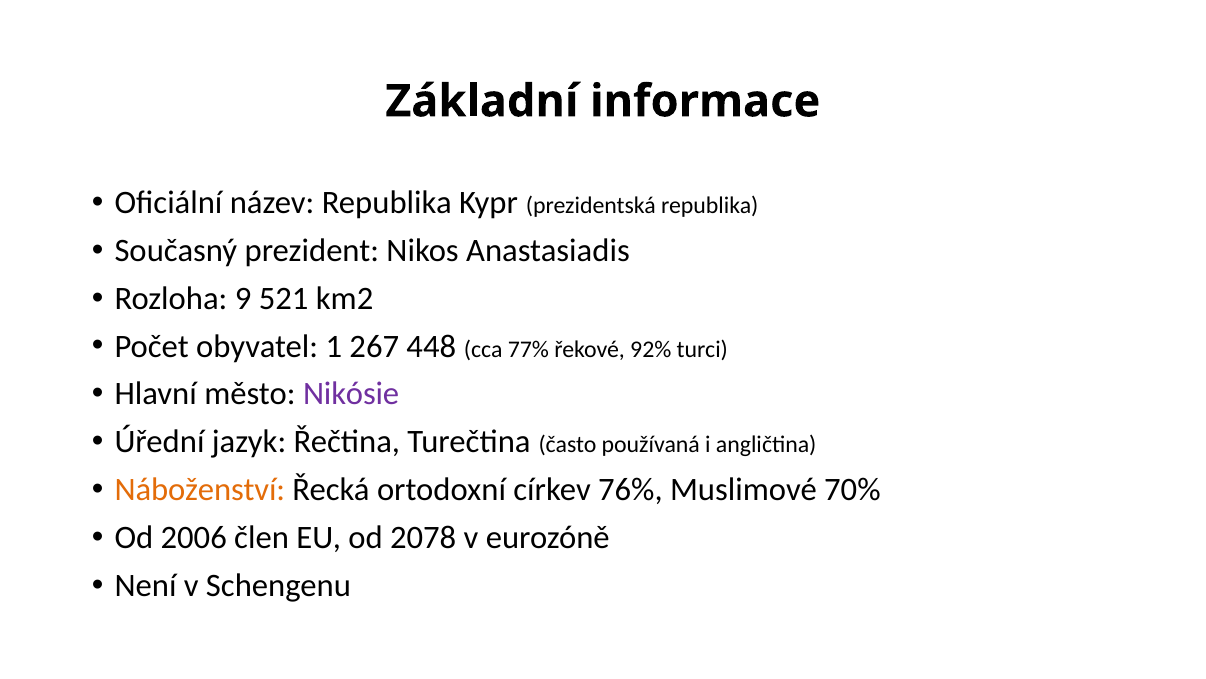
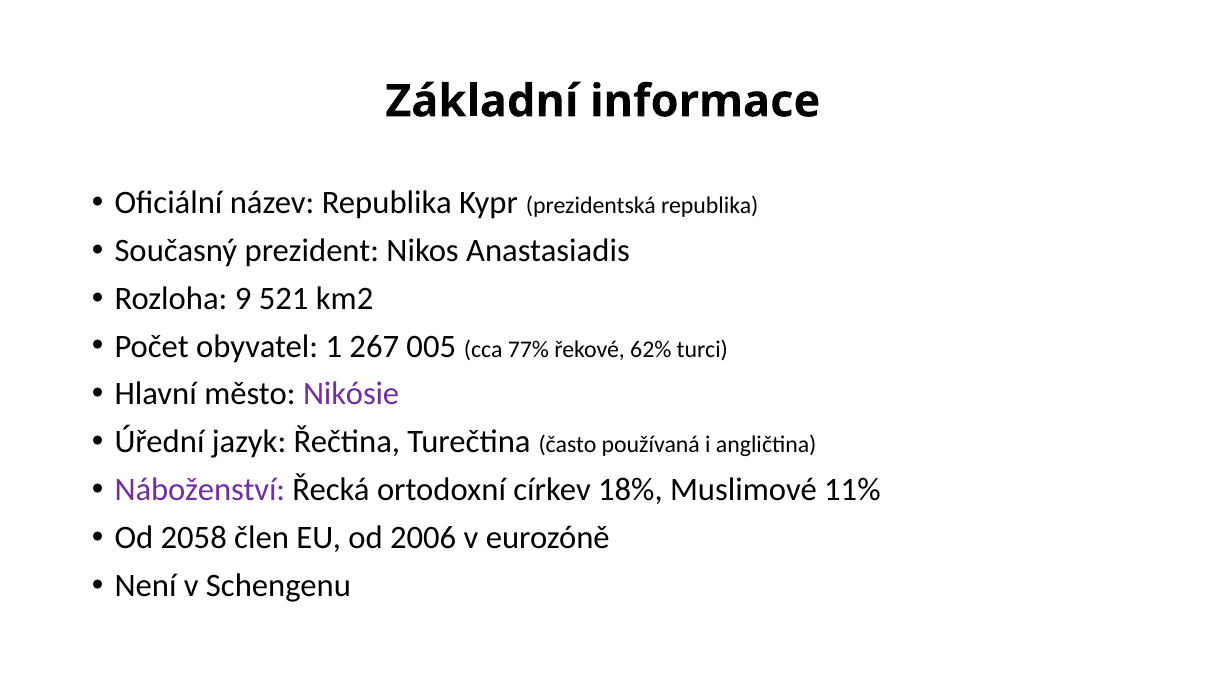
448: 448 -> 005 (431, 346)
92%: 92% -> 62% (651, 349)
Náboženství colour: orange -> purple (200, 489)
76%: 76% -> 18% (630, 489)
70%: 70% -> 11% (852, 489)
2006: 2006 -> 2058 (194, 537)
2078: 2078 -> 2006 (423, 537)
